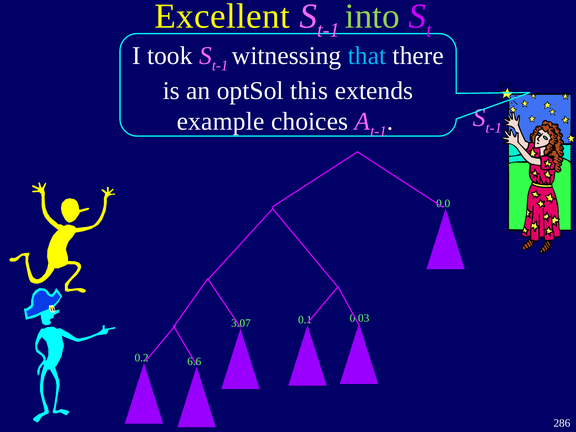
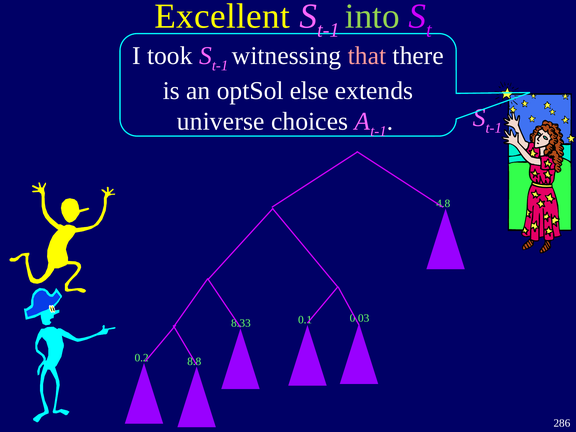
that colour: light blue -> pink (367, 56)
this: this -> else (309, 91)
example: example -> universe (221, 121)
0.0: 0.0 -> 4.8 (443, 203)
3.07: 3.07 -> 8.33 (241, 323)
6.6: 6.6 -> 8.8 (194, 361)
